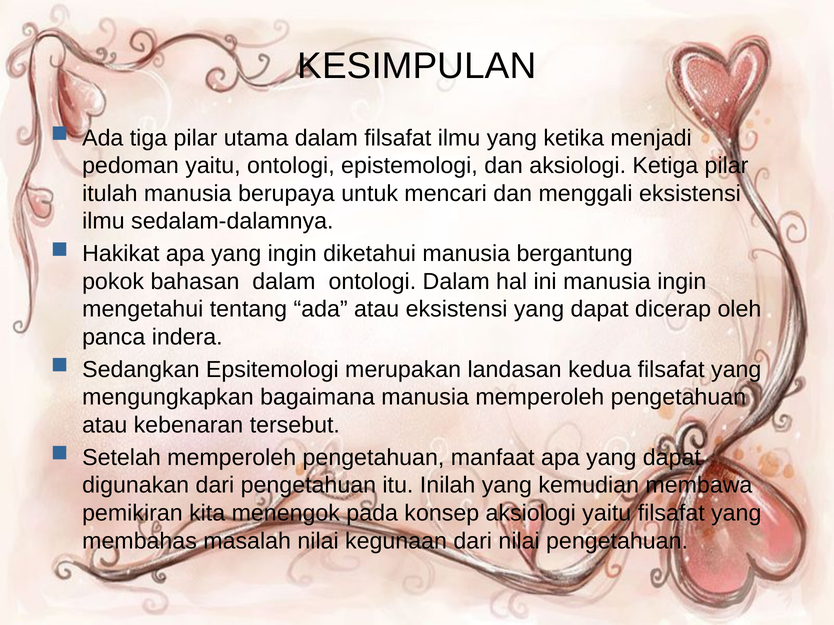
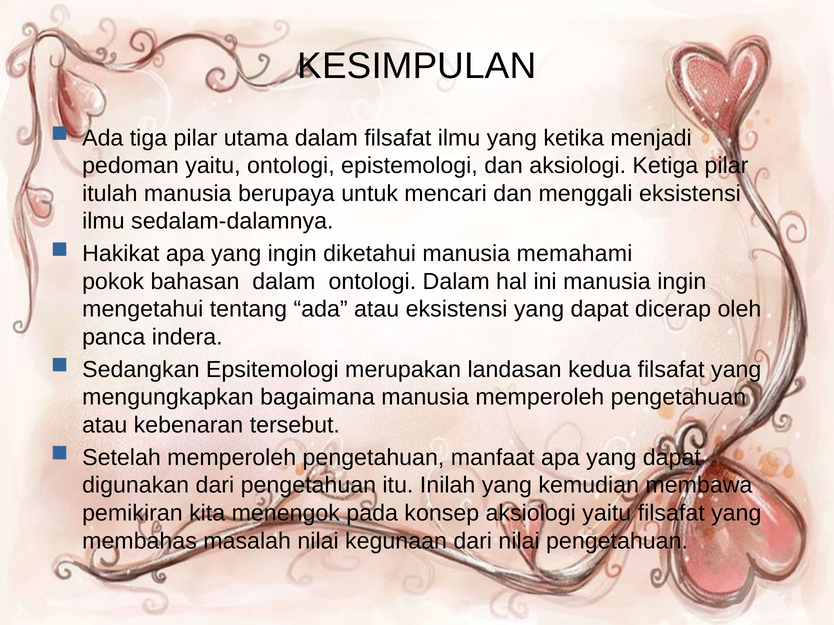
bergantung: bergantung -> memahami (574, 254)
